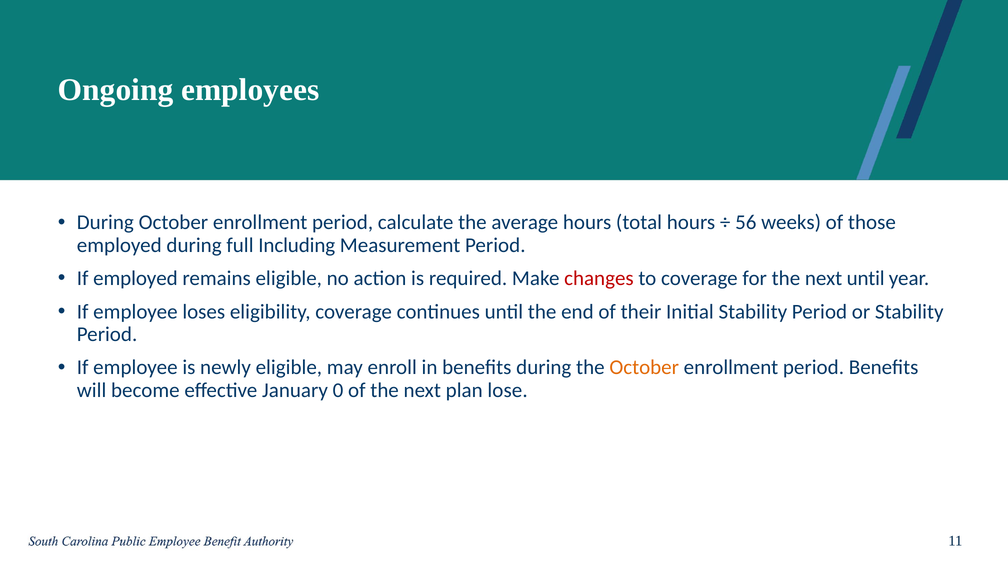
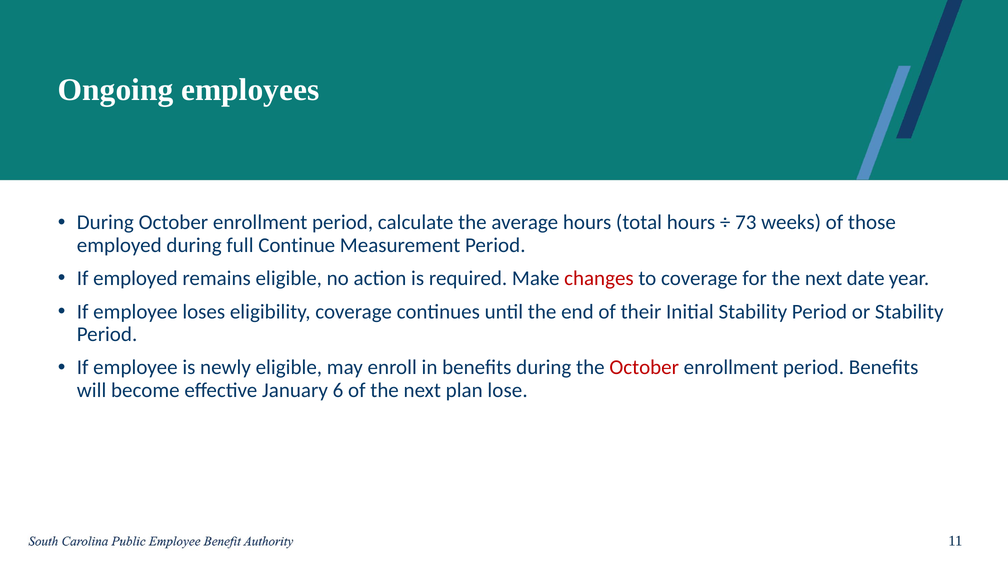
56: 56 -> 73 (746, 223)
Including: Including -> Continue (297, 245)
next until: until -> date (866, 278)
October colour: orange -> red (644, 367)
0: 0 -> 6 (338, 390)
